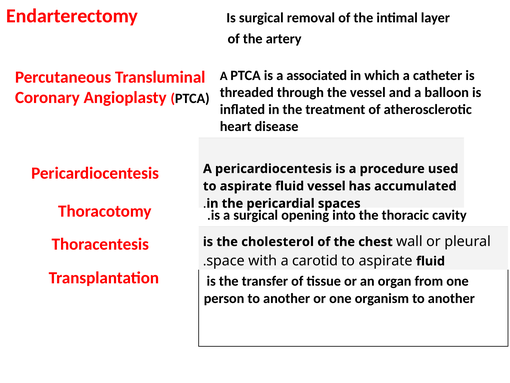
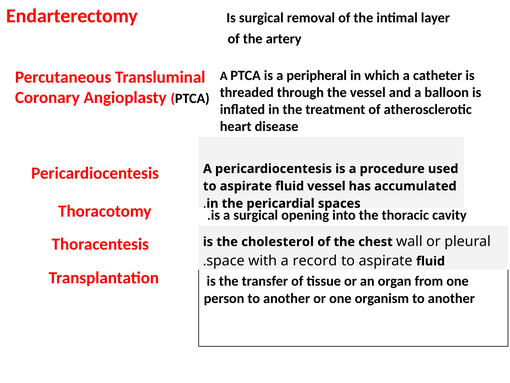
associated: associated -> peripheral (317, 75)
carotid: carotid -> record (315, 260)
